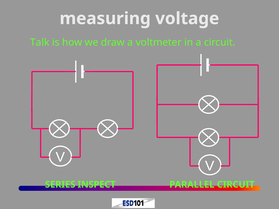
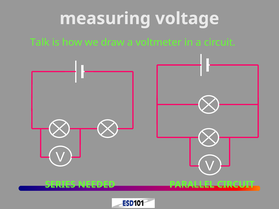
INSPECT: INSPECT -> NEEDED (97, 185)
